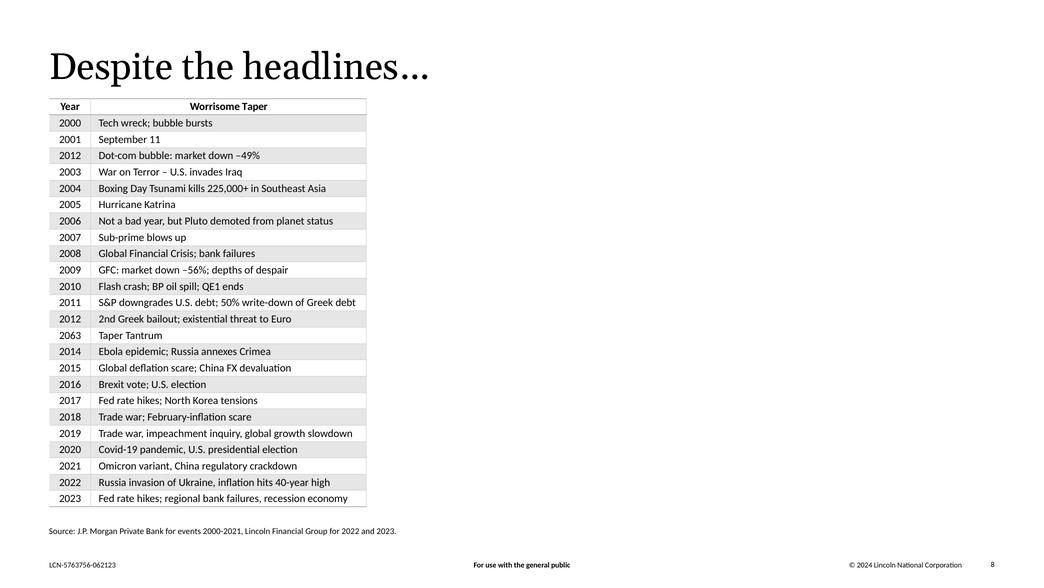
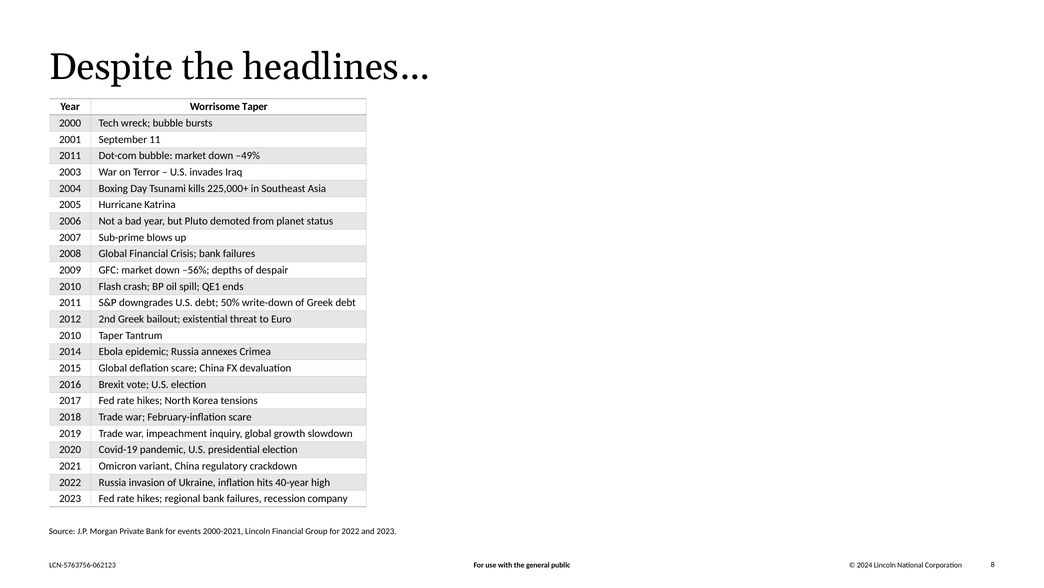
2012: 2012 -> 2011 (70, 156)
2063: 2063 -> 2010 (70, 335)
economy: economy -> company (328, 498)
